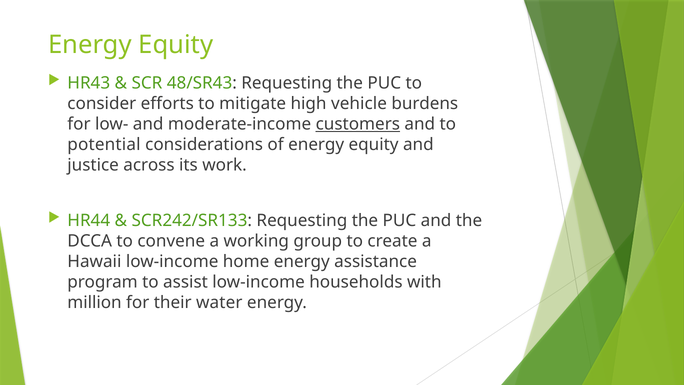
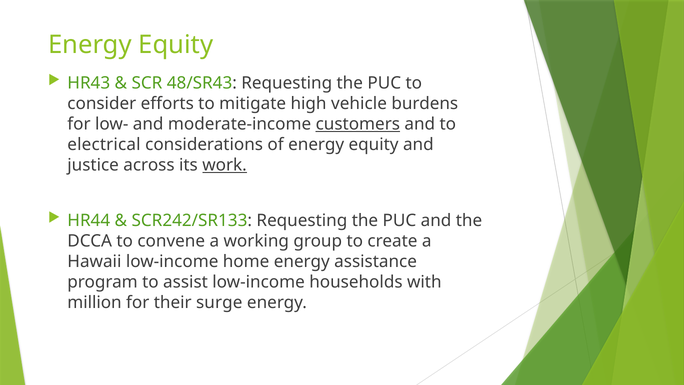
potential: potential -> electrical (104, 144)
work underline: none -> present (225, 165)
water: water -> surge (219, 302)
